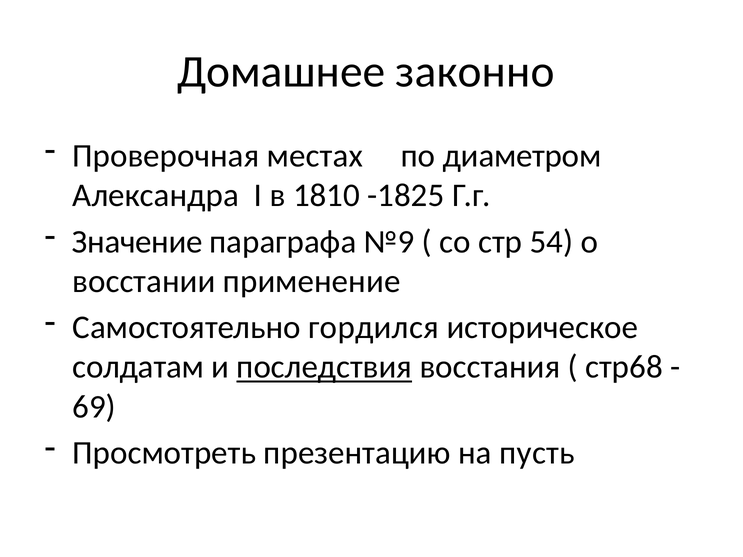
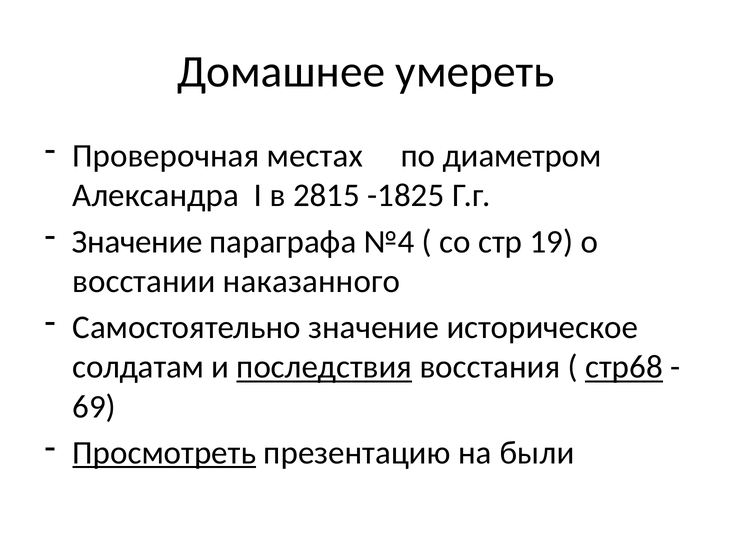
законно: законно -> умереть (475, 72)
1810: 1810 -> 2815 (326, 196)
№9: №9 -> №4 (389, 242)
54: 54 -> 19 (551, 242)
применение: применение -> наказанного (312, 281)
Самостоятельно гордился: гордился -> значение (374, 328)
стр68 underline: none -> present (624, 367)
Просмотреть underline: none -> present (164, 453)
пусть: пусть -> были (537, 453)
